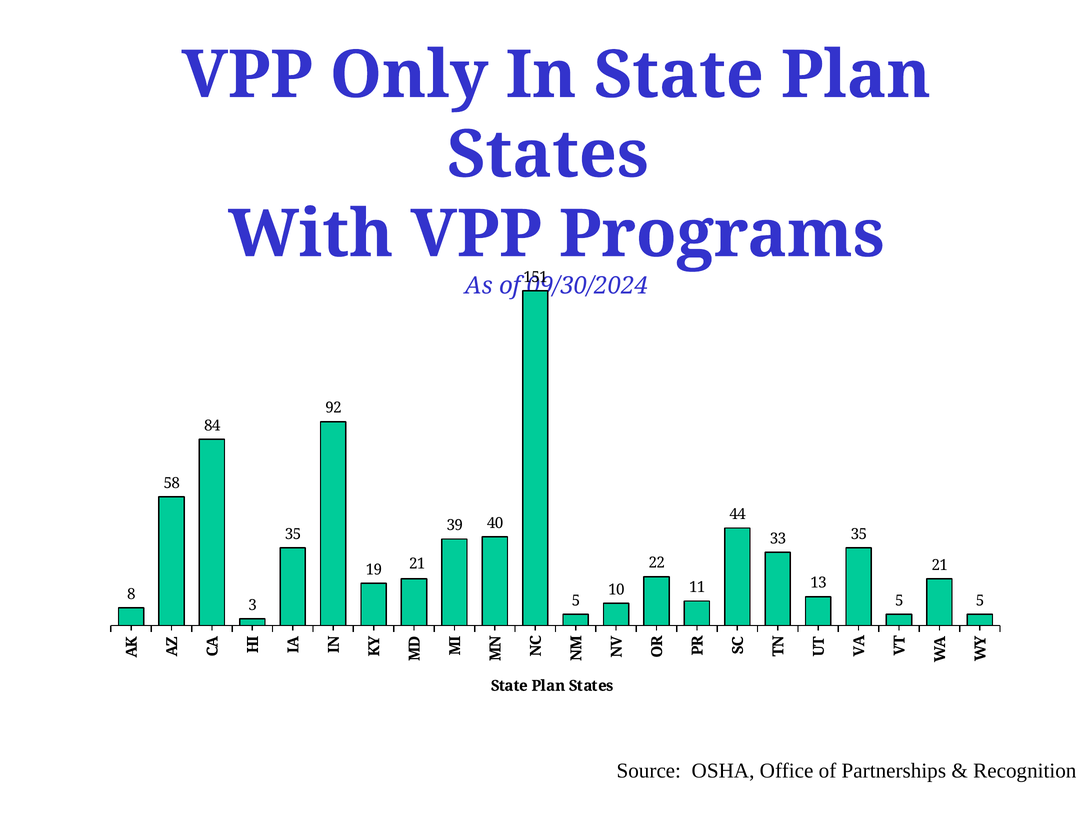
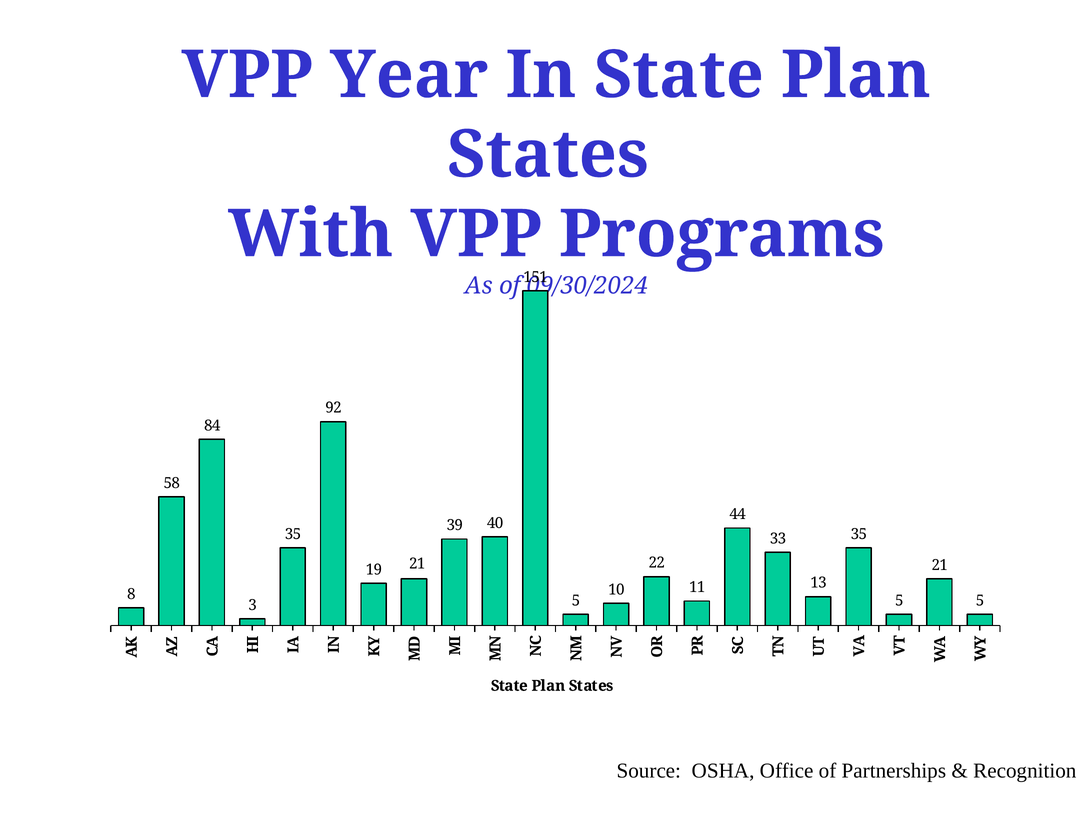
Only: Only -> Year (409, 75)
